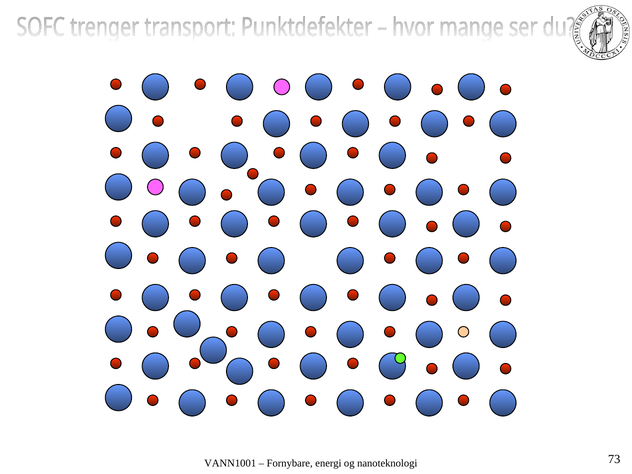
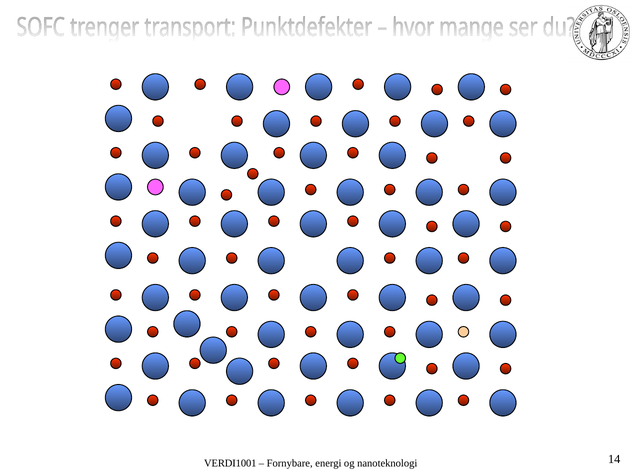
VANN1001: VANN1001 -> VERDI1001 (230, 463)
73: 73 -> 14 (614, 459)
